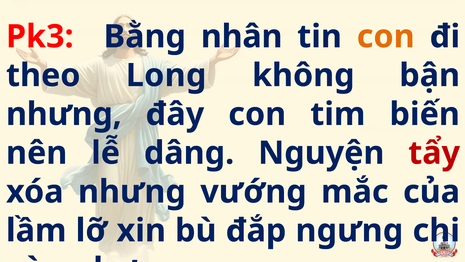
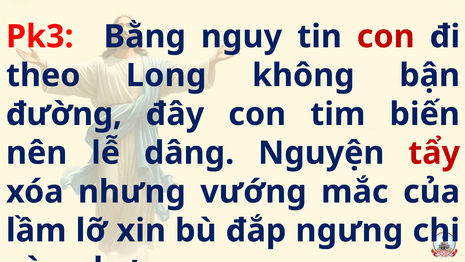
nhân: nhân -> nguy (241, 37)
con colour: orange -> red (386, 37)
nhưng: nhưng -> đường (64, 114)
